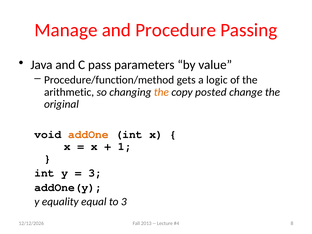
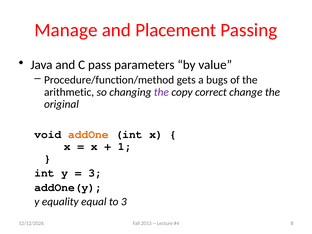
Procedure: Procedure -> Placement (176, 30)
logic: logic -> bugs (217, 80)
the colour: orange -> purple (161, 92)
posted: posted -> correct (211, 92)
